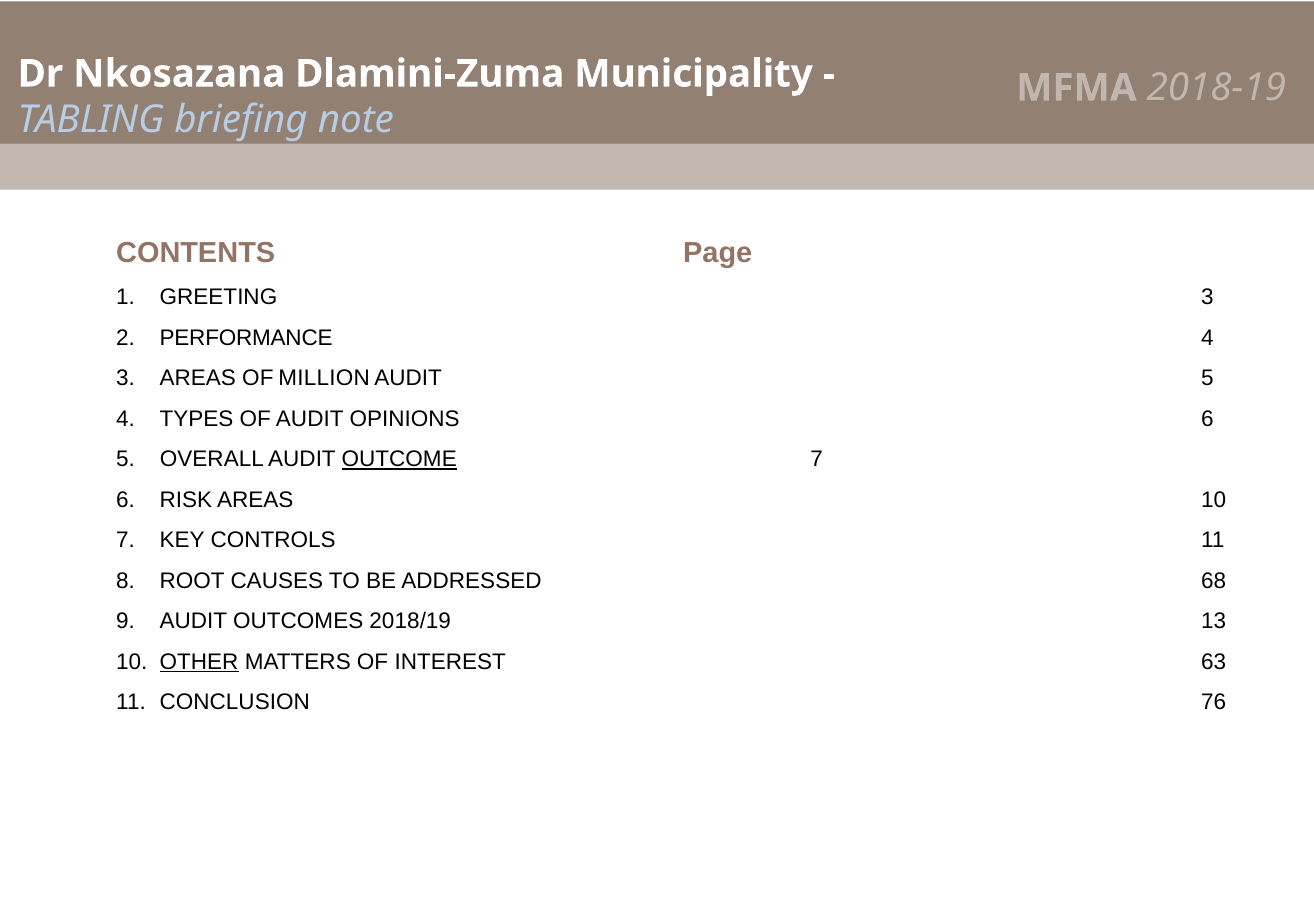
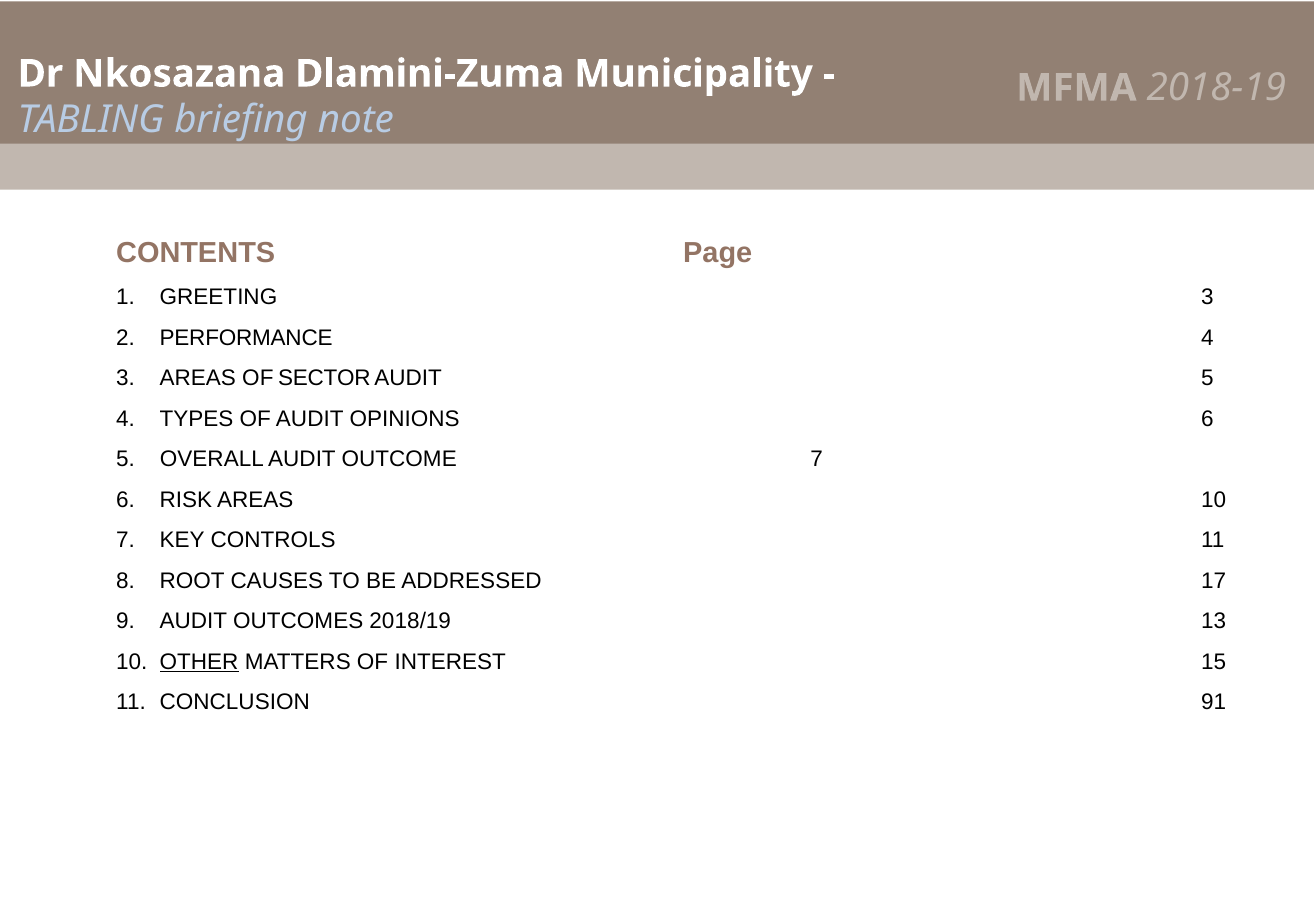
MILLION: MILLION -> SECTOR (324, 378)
OUTCOME underline: present -> none (399, 459)
68: 68 -> 17 (1214, 581)
63: 63 -> 15 (1214, 662)
76: 76 -> 91 (1214, 702)
